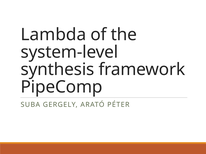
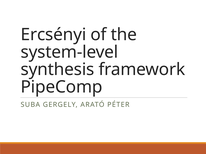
Lambda: Lambda -> Ercsényi (53, 35)
